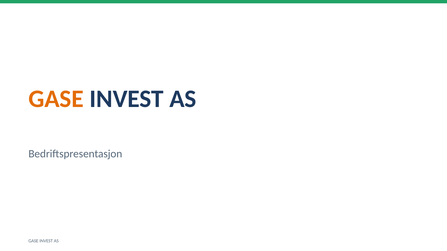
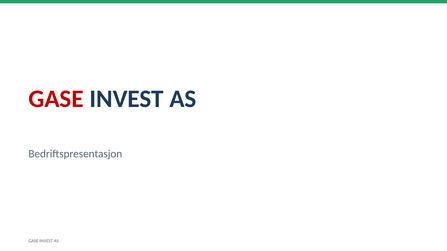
GASE colour: orange -> red (56, 99)
